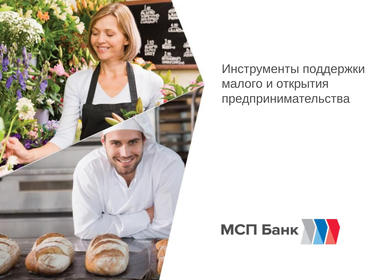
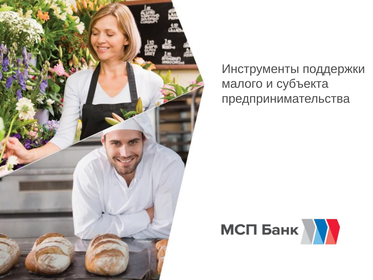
открытия: открытия -> субъекта (303, 84)
